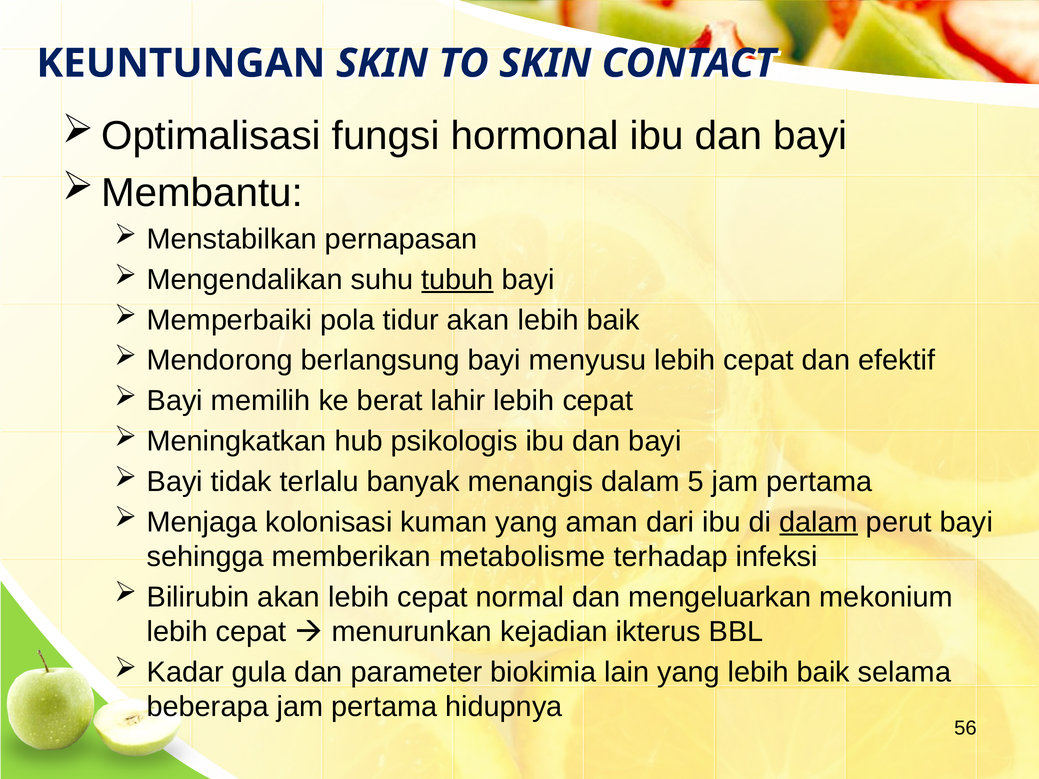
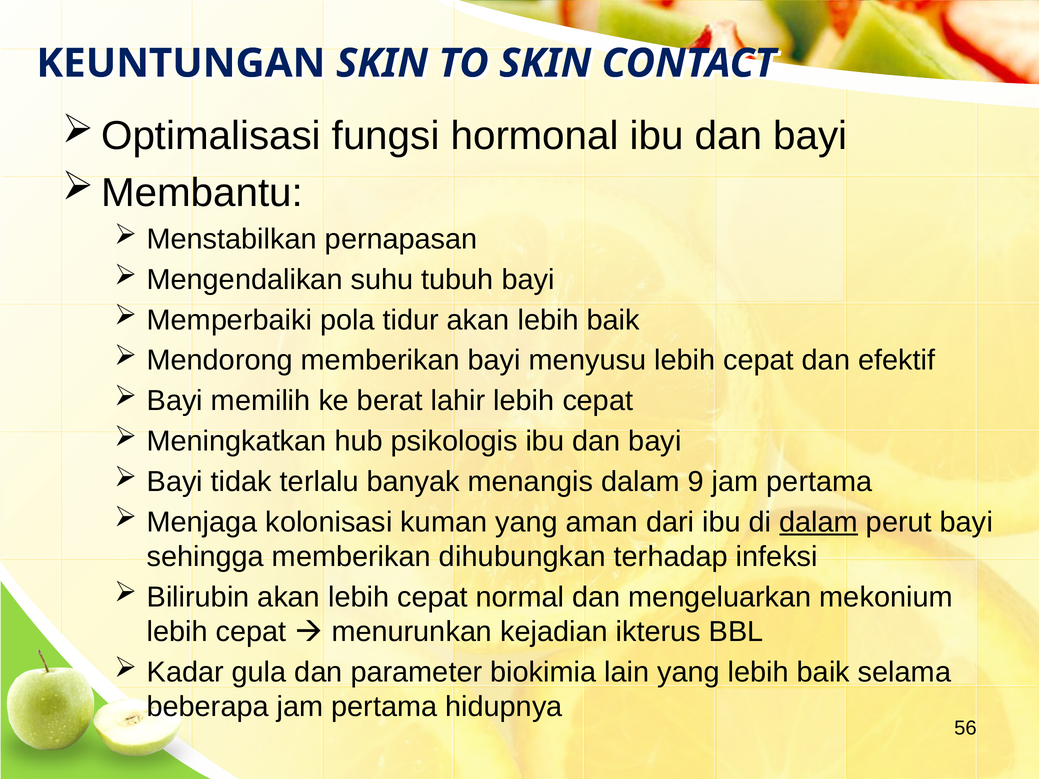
tubuh underline: present -> none (457, 280)
Mendorong berlangsung: berlangsung -> memberikan (380, 361)
5: 5 -> 9 (696, 482)
metabolisme: metabolisme -> dihubungkan (522, 557)
